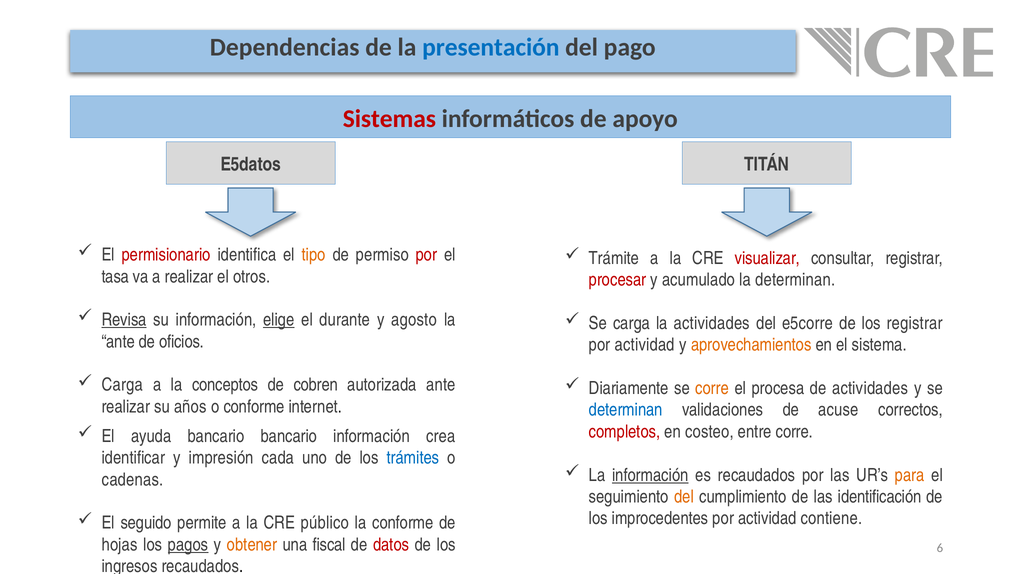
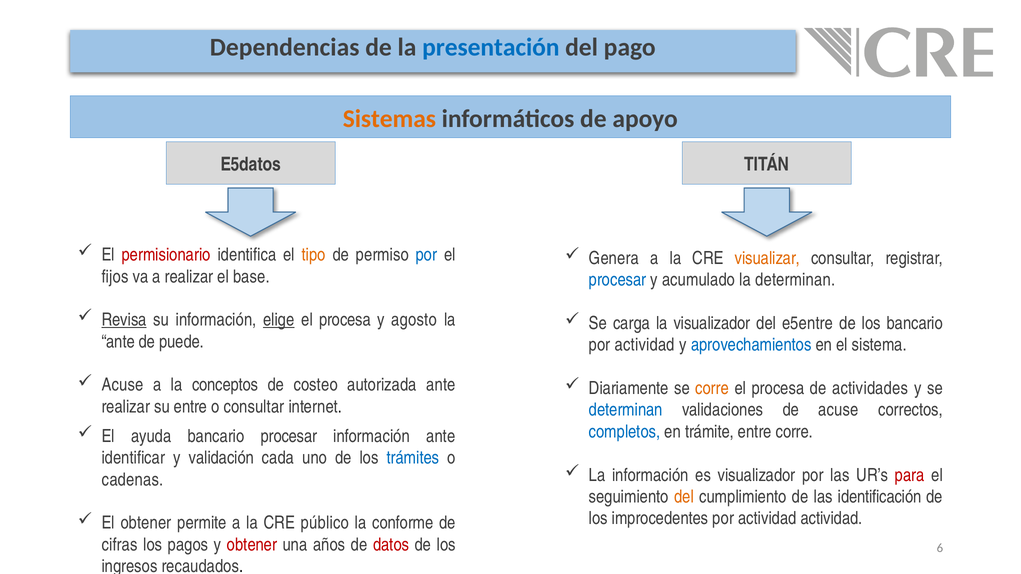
Sistemas colour: red -> orange (389, 119)
por colour: red -> blue (426, 255)
Trámite: Trámite -> Genera (614, 258)
visualizar colour: red -> orange (767, 258)
tasa: tasa -> fijos (115, 277)
otros: otros -> base (252, 277)
procesar colour: red -> blue (618, 280)
durante: durante -> procesa (345, 320)
la actividades: actividades -> visualizador (712, 323)
e5corre: e5corre -> e5entre (808, 323)
los registrar: registrar -> bancario (915, 323)
oficios: oficios -> puede (182, 342)
aprovechamientos colour: orange -> blue (751, 345)
Carga: Carga -> Acuse (122, 385)
cobren: cobren -> costeo (316, 385)
su años: años -> entre (191, 407)
o conforme: conforme -> consultar (254, 407)
completos colour: red -> blue (625, 432)
costeo: costeo -> trámite (710, 432)
bancario bancario: bancario -> procesar (289, 436)
información crea: crea -> ante (441, 436)
impresión: impresión -> validación (221, 458)
información underline: present -> none (650, 475)
es recaudados: recaudados -> visualizador (757, 475)
para colour: orange -> red (910, 475)
actividad contiene: contiene -> actividad (832, 519)
El seguido: seguido -> obtener (146, 523)
hojas: hojas -> cifras (120, 545)
pagos underline: present -> none (188, 545)
obtener colour: orange -> red (252, 545)
fiscal: fiscal -> años (329, 545)
